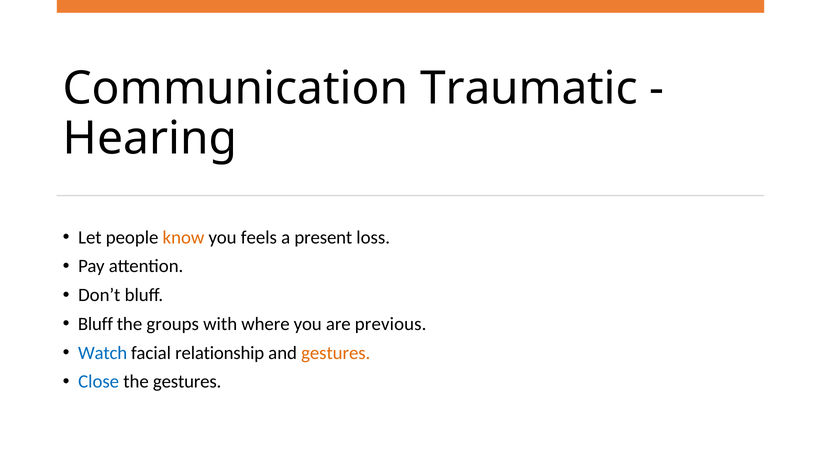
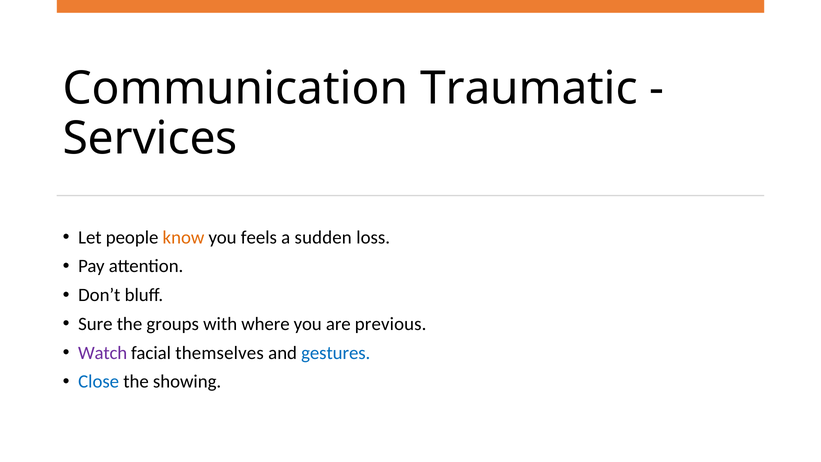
Hearing: Hearing -> Services (150, 139)
present: present -> sudden (323, 237)
Bluff: Bluff -> Sure (95, 324)
Watch colour: blue -> purple (103, 353)
relationship: relationship -> themselves (220, 353)
gestures colour: orange -> blue (336, 353)
the gestures: gestures -> showing (187, 381)
